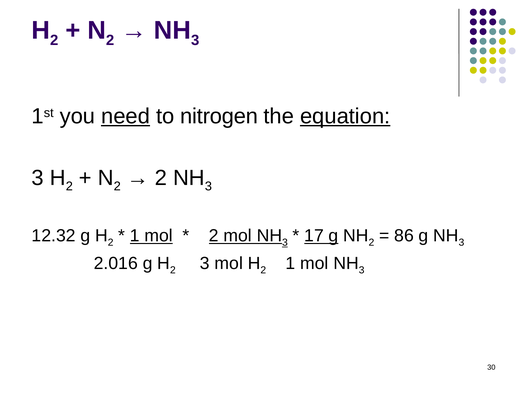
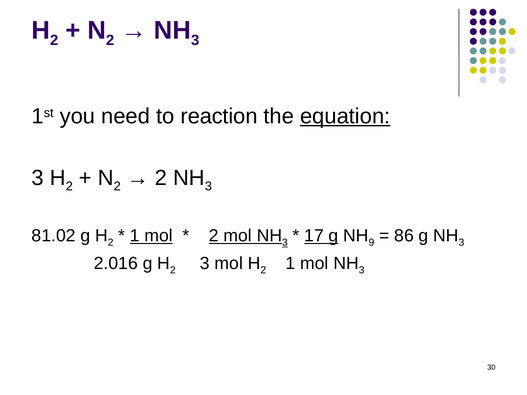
need underline: present -> none (126, 116)
nitrogen: nitrogen -> reaction (219, 116)
12.32: 12.32 -> 81.02 (54, 236)
2: 2 -> 9 (371, 243)
